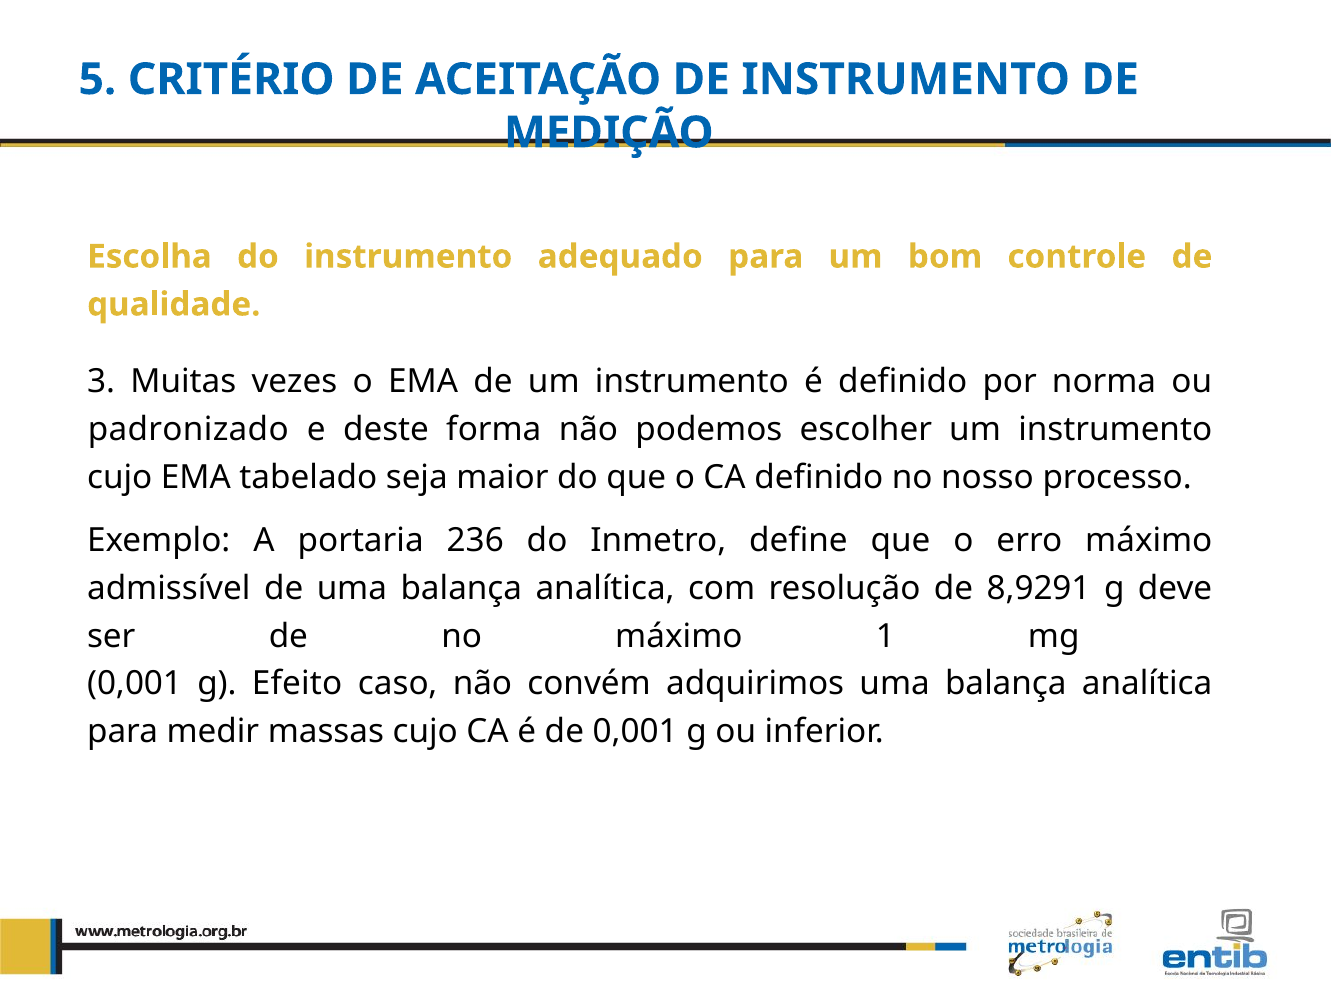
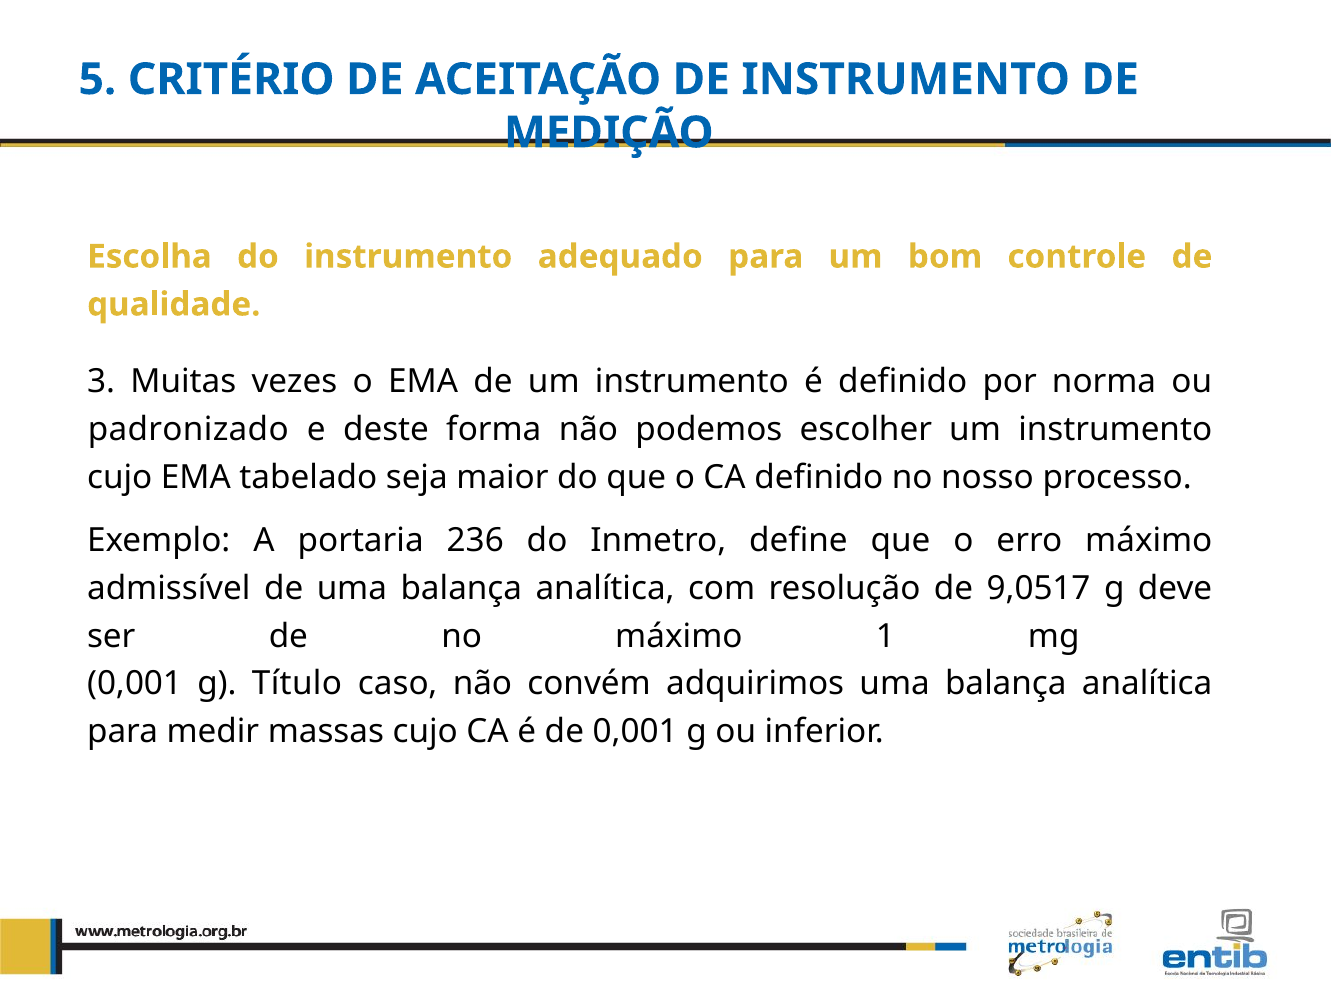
8,9291: 8,9291 -> 9,0517 (1039, 588)
Efeito: Efeito -> Título (297, 684)
